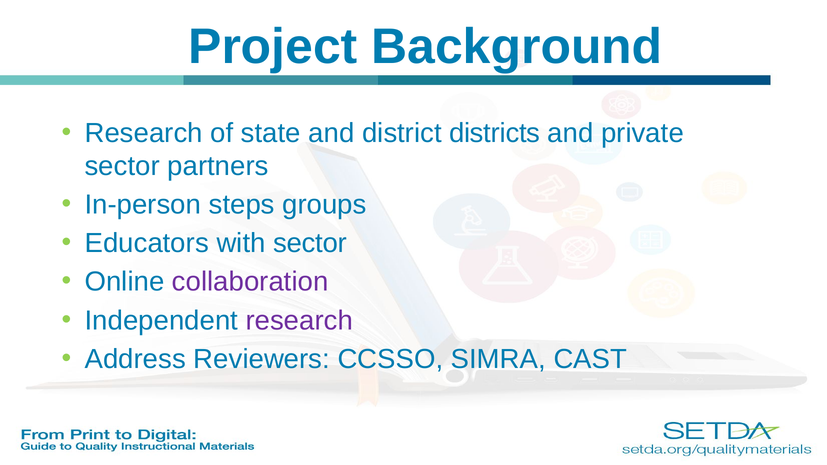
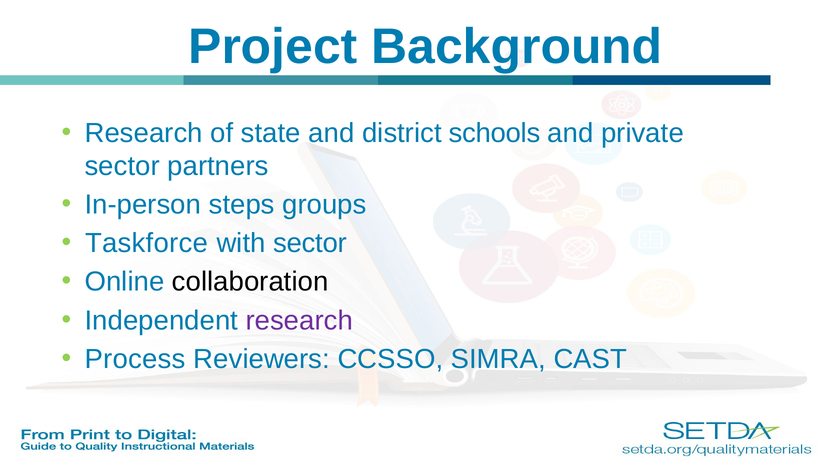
districts: districts -> schools (495, 133)
Educators: Educators -> Taskforce (147, 243)
collaboration colour: purple -> black (250, 282)
Address: Address -> Process (135, 359)
